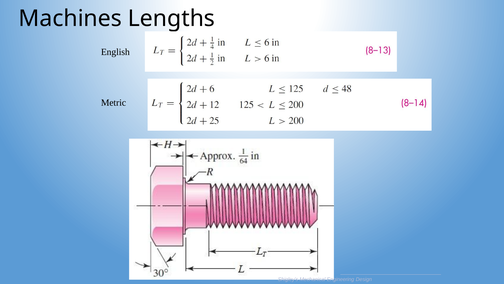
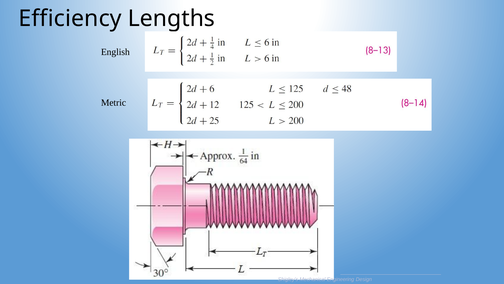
Machines: Machines -> Efficiency (70, 19)
